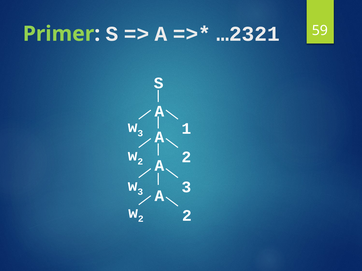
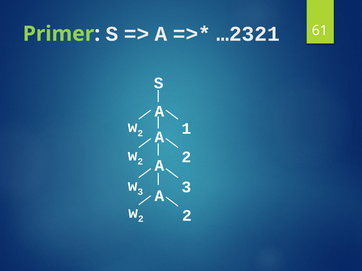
59: 59 -> 61 (320, 31)
3: 3 -> 2 (140, 133)
